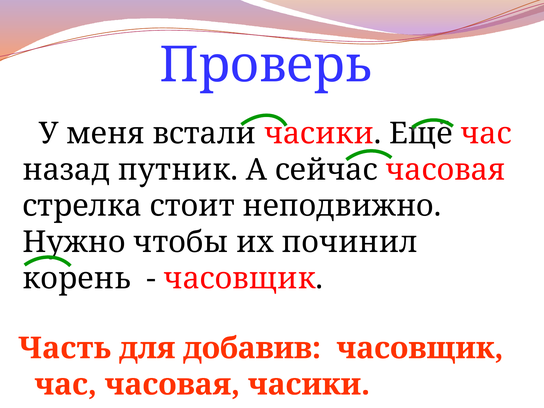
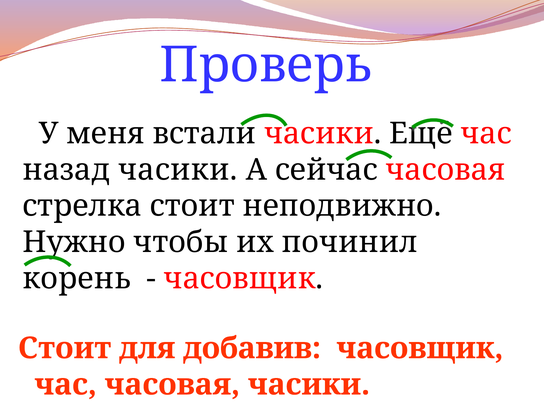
назад путник: путник -> часики (178, 170)
Часть: Часть -> Стоит (65, 348)
